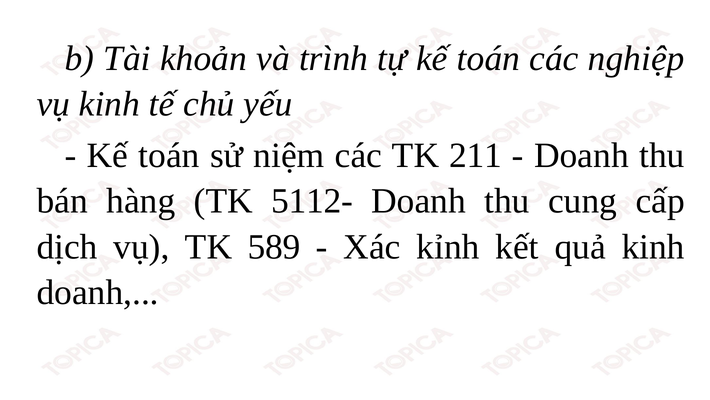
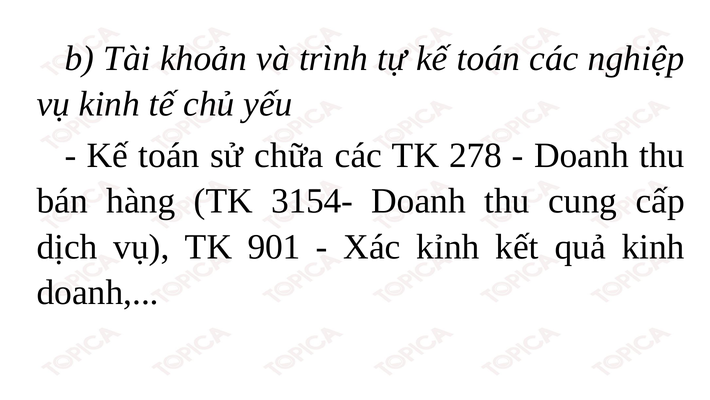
niệm: niệm -> chữa (289, 155)
211: 211 -> 278 (476, 155)
5112-: 5112- -> 3154- (312, 201)
589: 589 -> 901 (274, 246)
